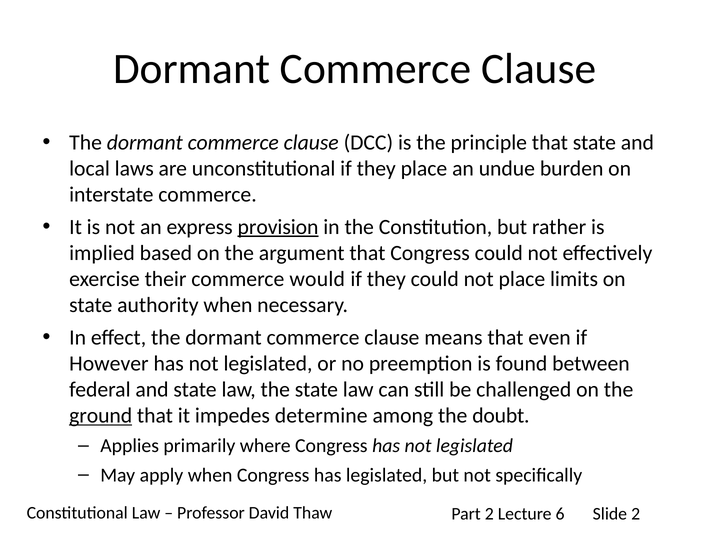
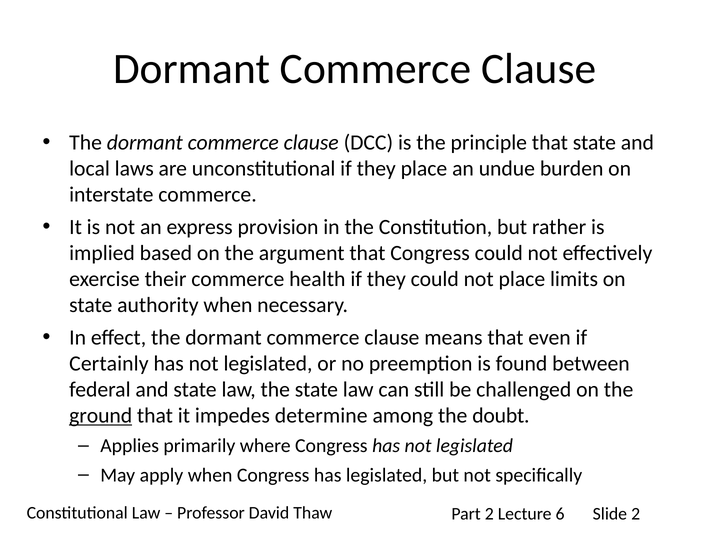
provision underline: present -> none (278, 227)
would: would -> health (317, 279)
However: However -> Certainly (109, 363)
